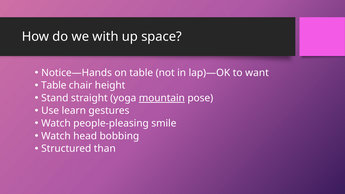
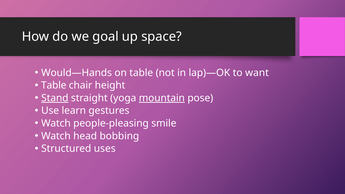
with: with -> goal (106, 37)
Notice—Hands: Notice—Hands -> Would—Hands (77, 73)
Stand underline: none -> present (55, 98)
than: than -> uses (105, 149)
